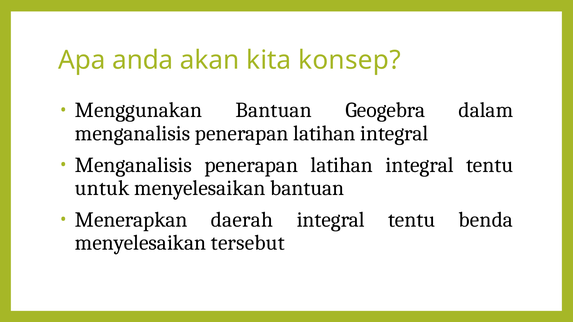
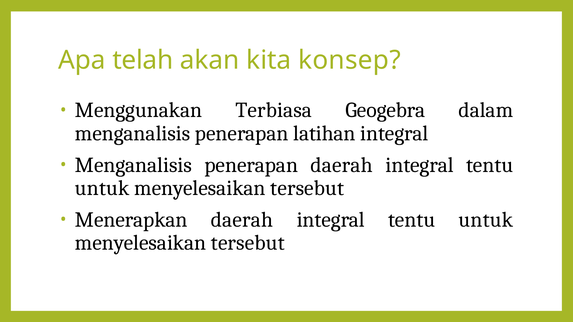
anda: anda -> telah (143, 60)
Menggunakan Bantuan: Bantuan -> Terbiasa (274, 110)
latihan: latihan -> daerah (342, 165)
bantuan: bantuan -> tersebut (307, 188)
benda: benda -> untuk (486, 220)
